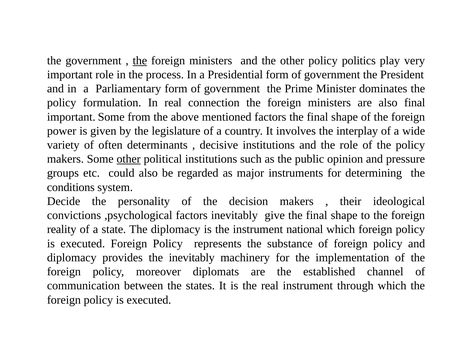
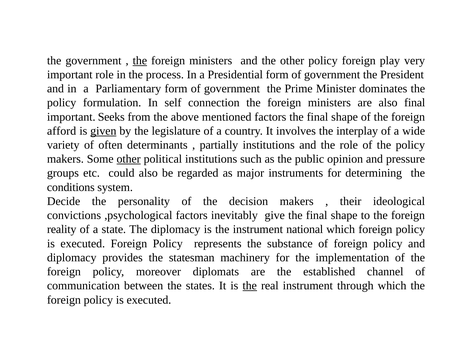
policy politics: politics -> foreign (359, 60)
In real: real -> self (173, 103)
important Some: Some -> Seeks (111, 117)
power: power -> afford (62, 131)
given underline: none -> present (103, 131)
decisive: decisive -> partially (219, 145)
the inevitably: inevitably -> statesman (192, 257)
the underline: none -> present (250, 286)
